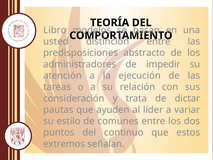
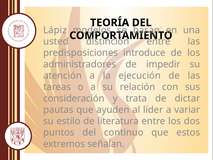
Libro: Libro -> Lápiz (55, 30)
abstracto: abstracto -> introduce (144, 53)
comunes: comunes -> literatura (118, 121)
